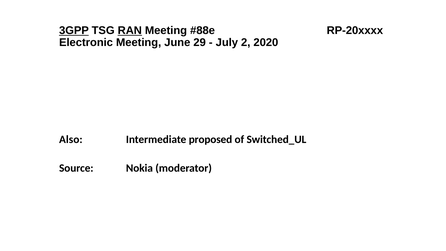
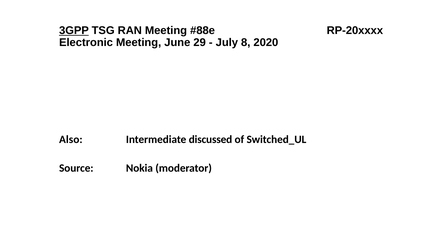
RAN underline: present -> none (130, 30)
2: 2 -> 8 (246, 42)
proposed: proposed -> discussed (210, 139)
